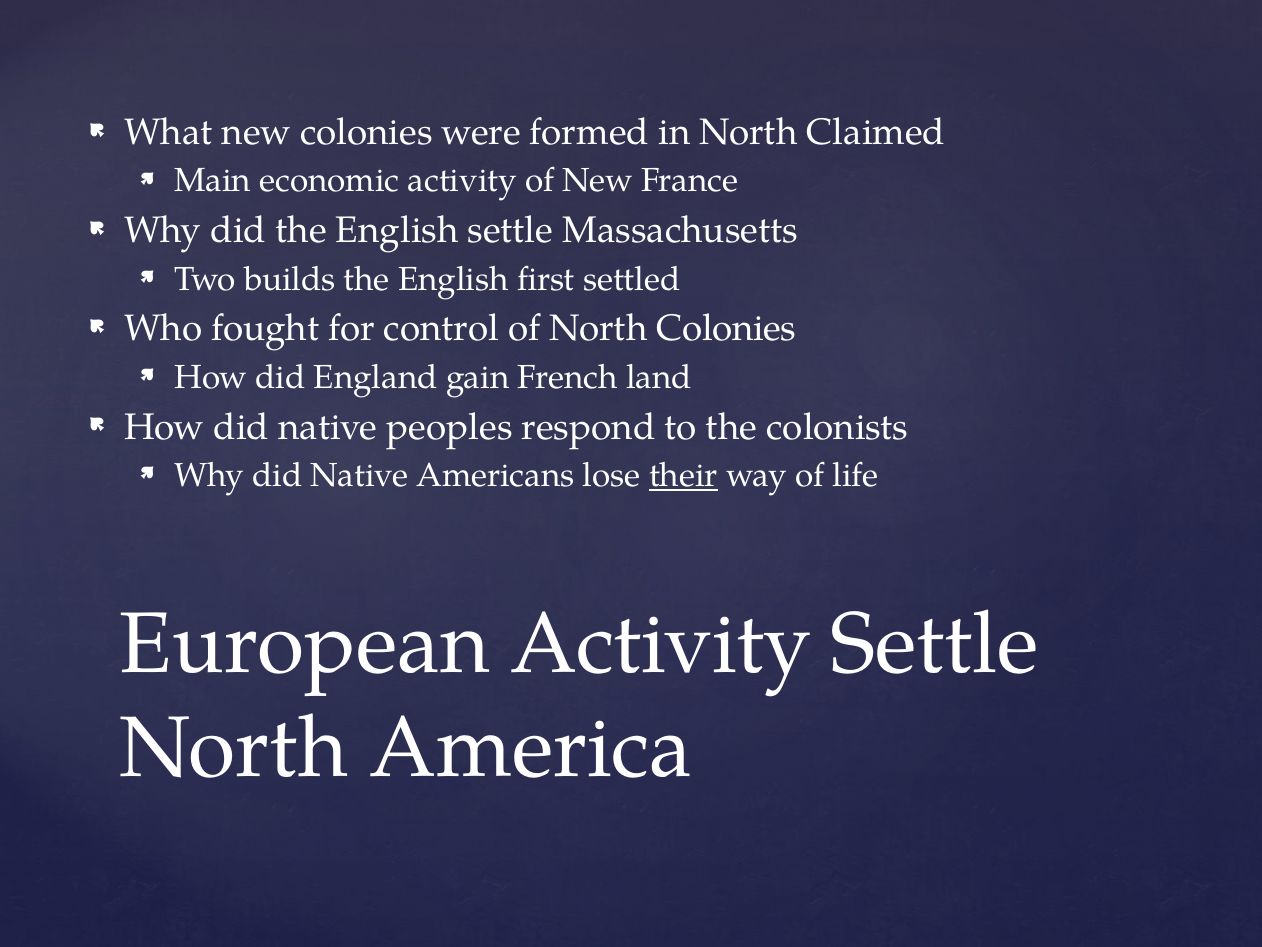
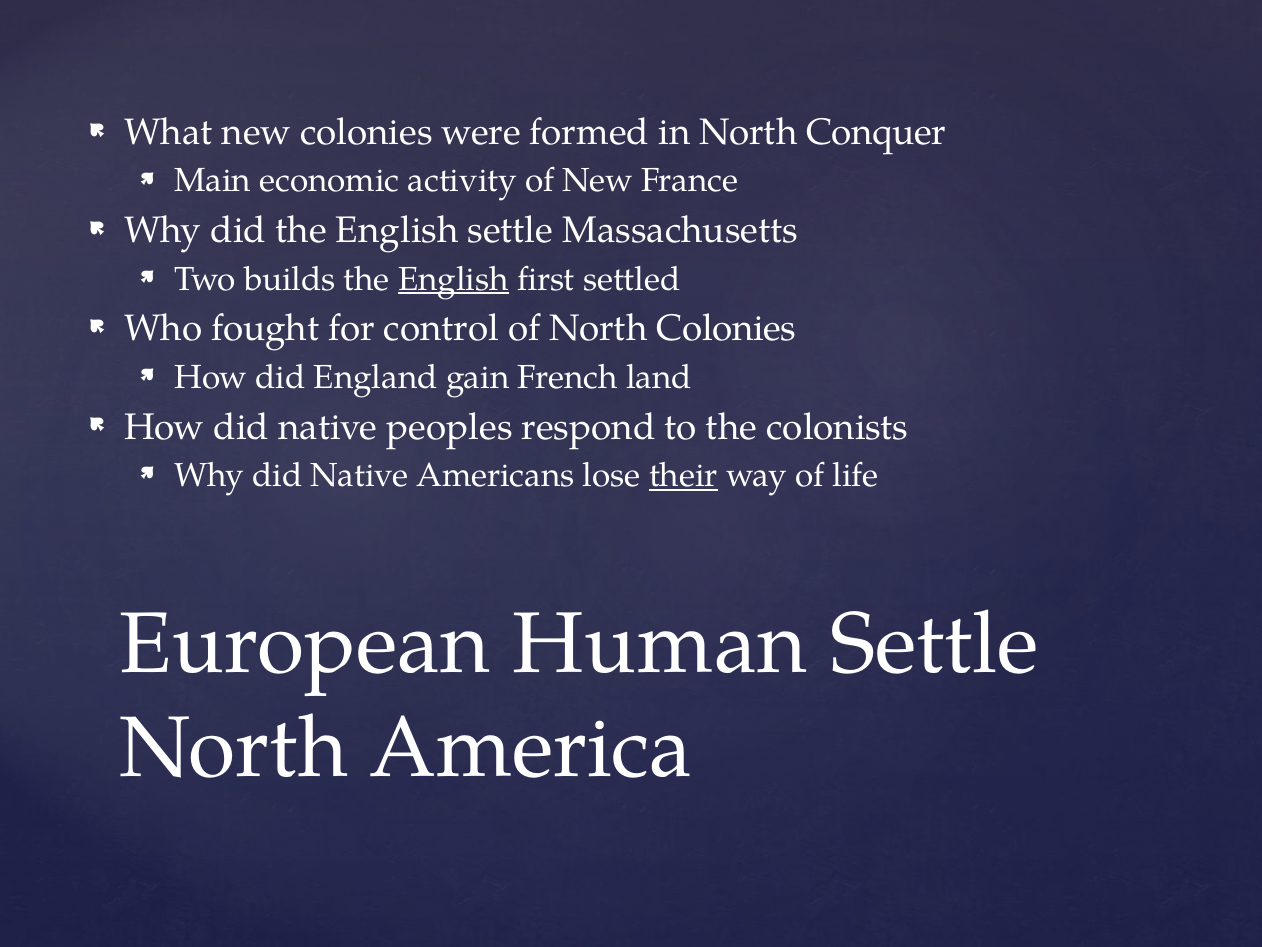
Claimed: Claimed -> Conquer (876, 132)
English underline: none -> present (454, 279)
European Activity: Activity -> Human (660, 644)
